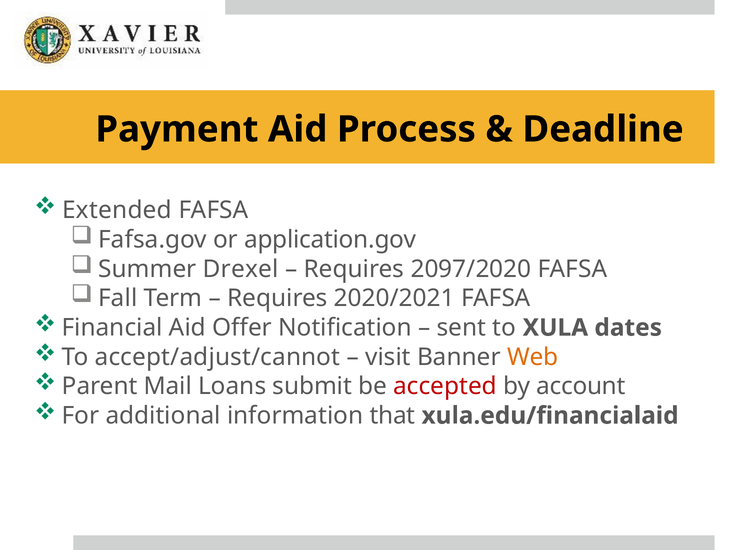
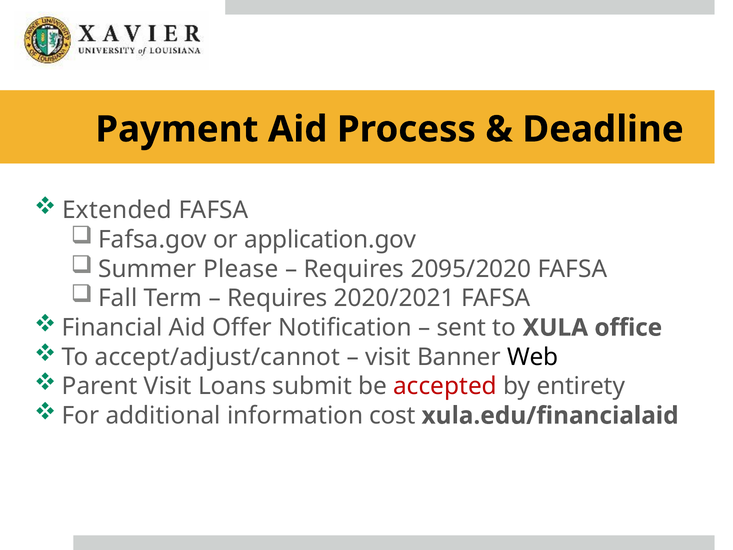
Drexel: Drexel -> Please (241, 269)
2097/2020: 2097/2020 -> 2095/2020 (471, 269)
dates: dates -> office (628, 328)
Web colour: orange -> black (533, 357)
Parent Mail: Mail -> Visit (168, 386)
account: account -> entirety (581, 386)
that: that -> cost (392, 415)
